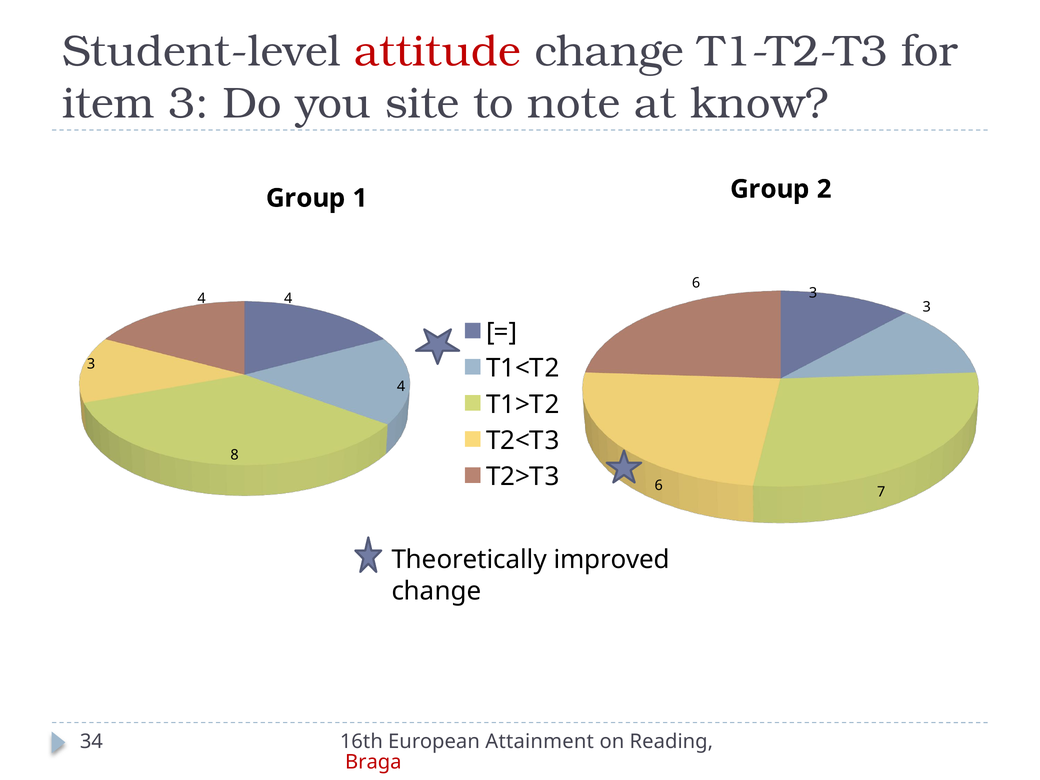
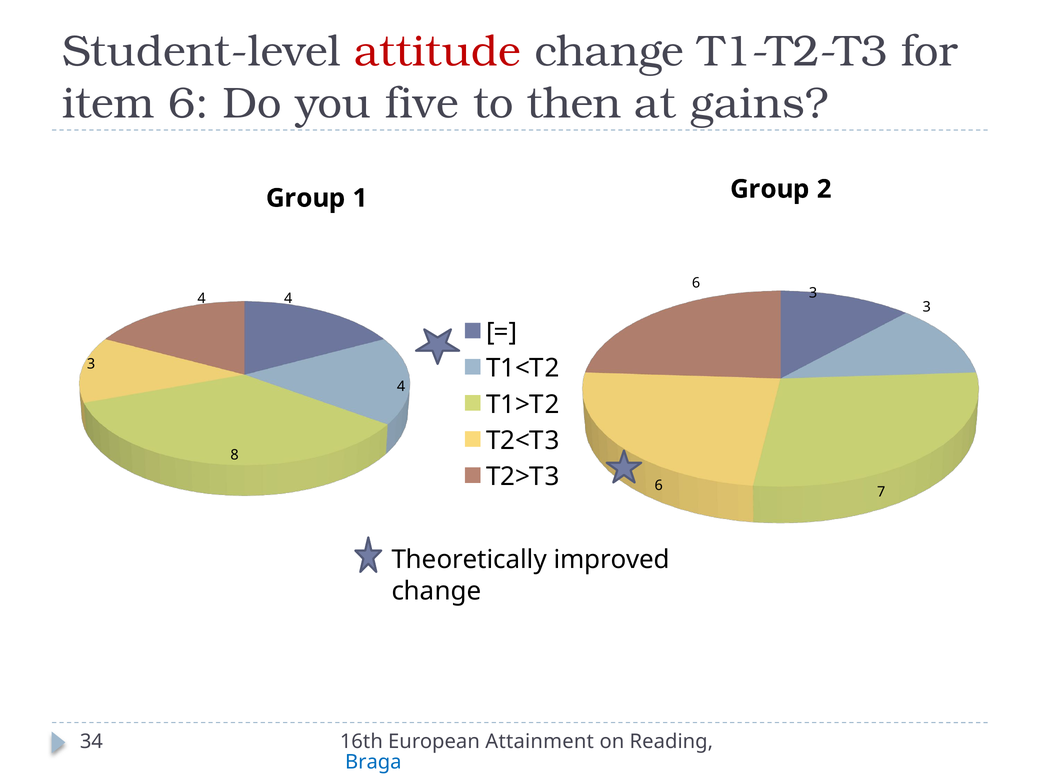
item 3: 3 -> 6 (189, 103)
site: site -> five (422, 103)
note: note -> then (574, 103)
know: know -> gains (759, 103)
Braga colour: red -> blue (373, 762)
